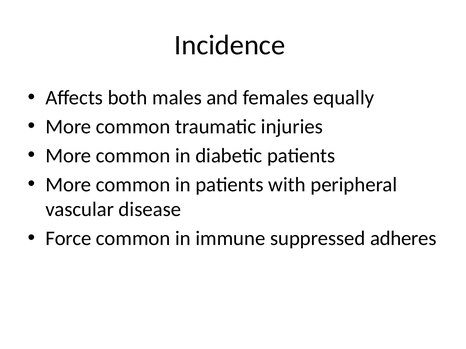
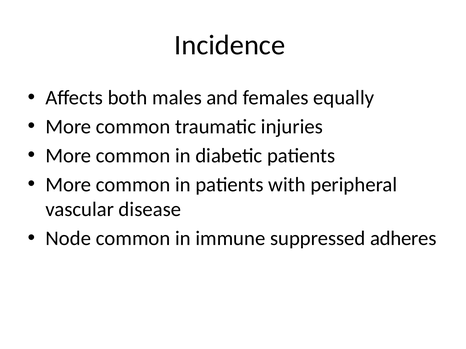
Force: Force -> Node (68, 239)
